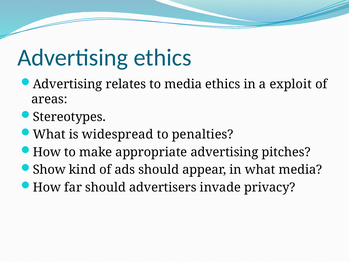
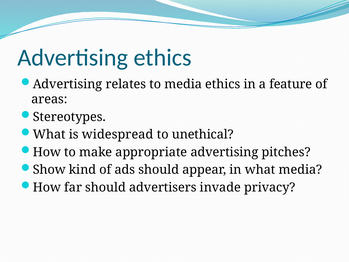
exploit: exploit -> feature (291, 84)
penalties: penalties -> unethical (203, 134)
